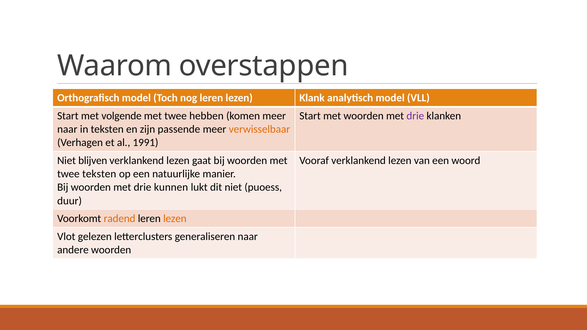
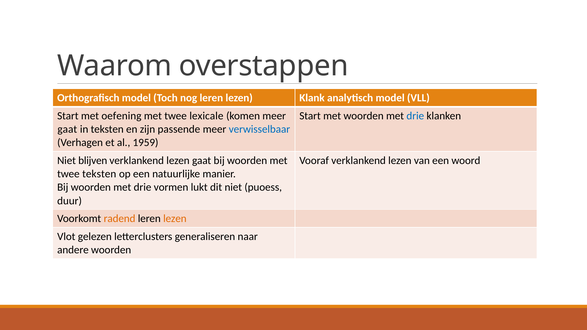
volgende: volgende -> oefening (121, 116)
hebben: hebben -> lexicale (206, 116)
drie colour: purple -> blue (415, 116)
naar: naar -> gaat (67, 129)
verwisselbaar colour: orange -> blue (259, 129)
1991: 1991 -> 1959 (146, 143)
kunnen: kunnen -> vormen (171, 187)
